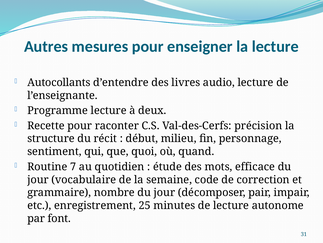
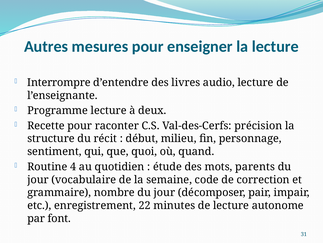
Autocollants: Autocollants -> Interrompre (59, 82)
7: 7 -> 4 (73, 166)
efficace: efficace -> parents (255, 166)
25: 25 -> 22 (145, 205)
